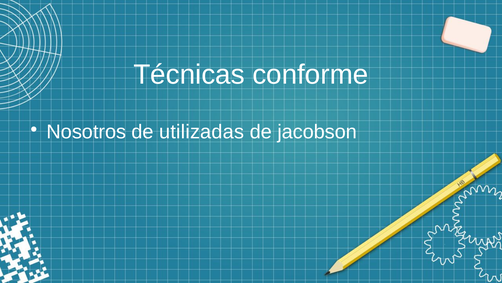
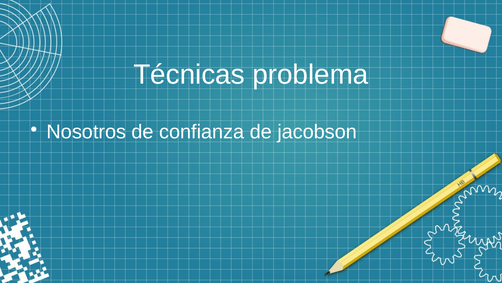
conforme: conforme -> problema (310, 75)
utilizadas: utilizadas -> confianza (202, 132)
